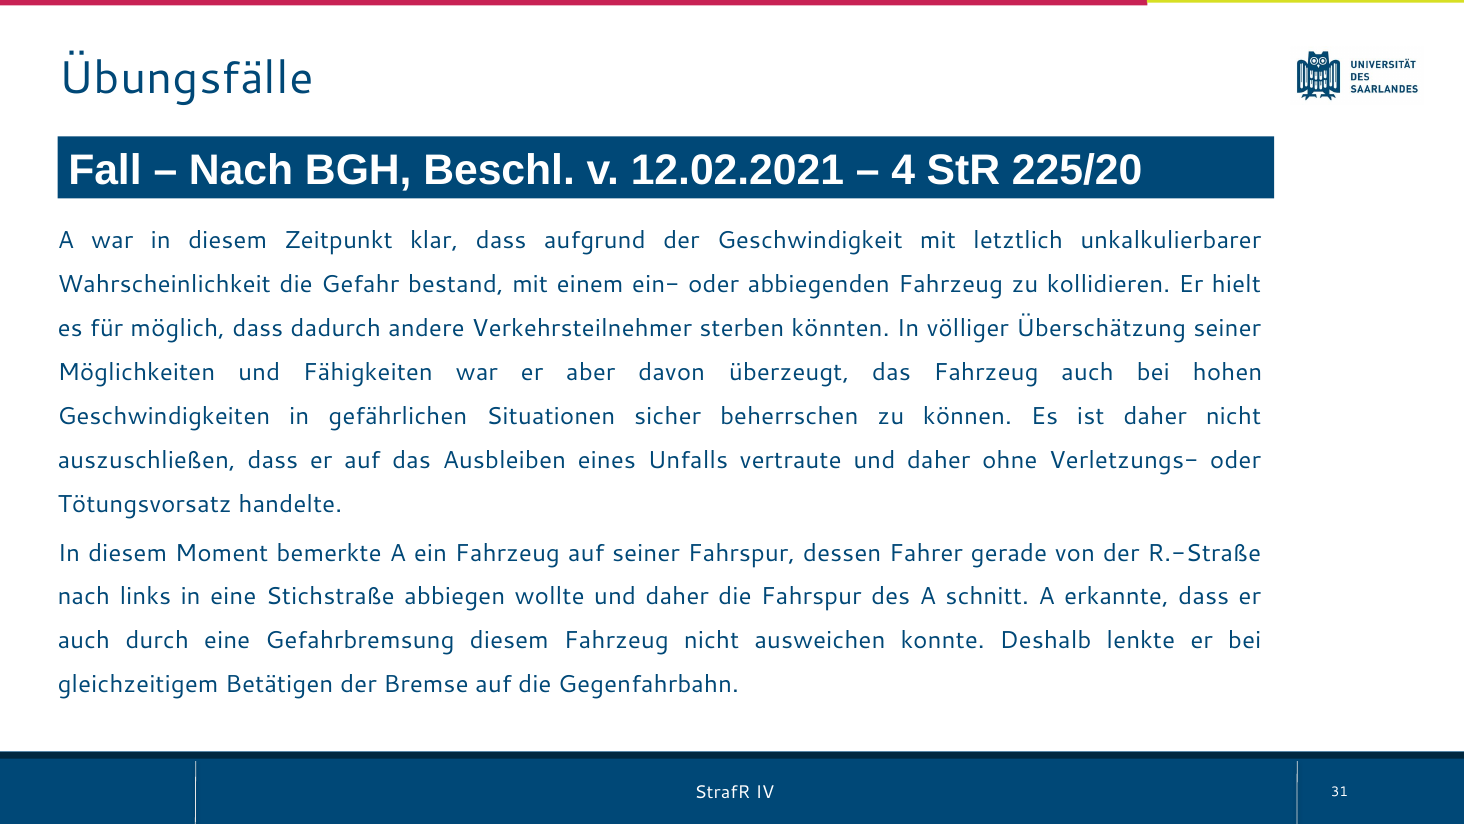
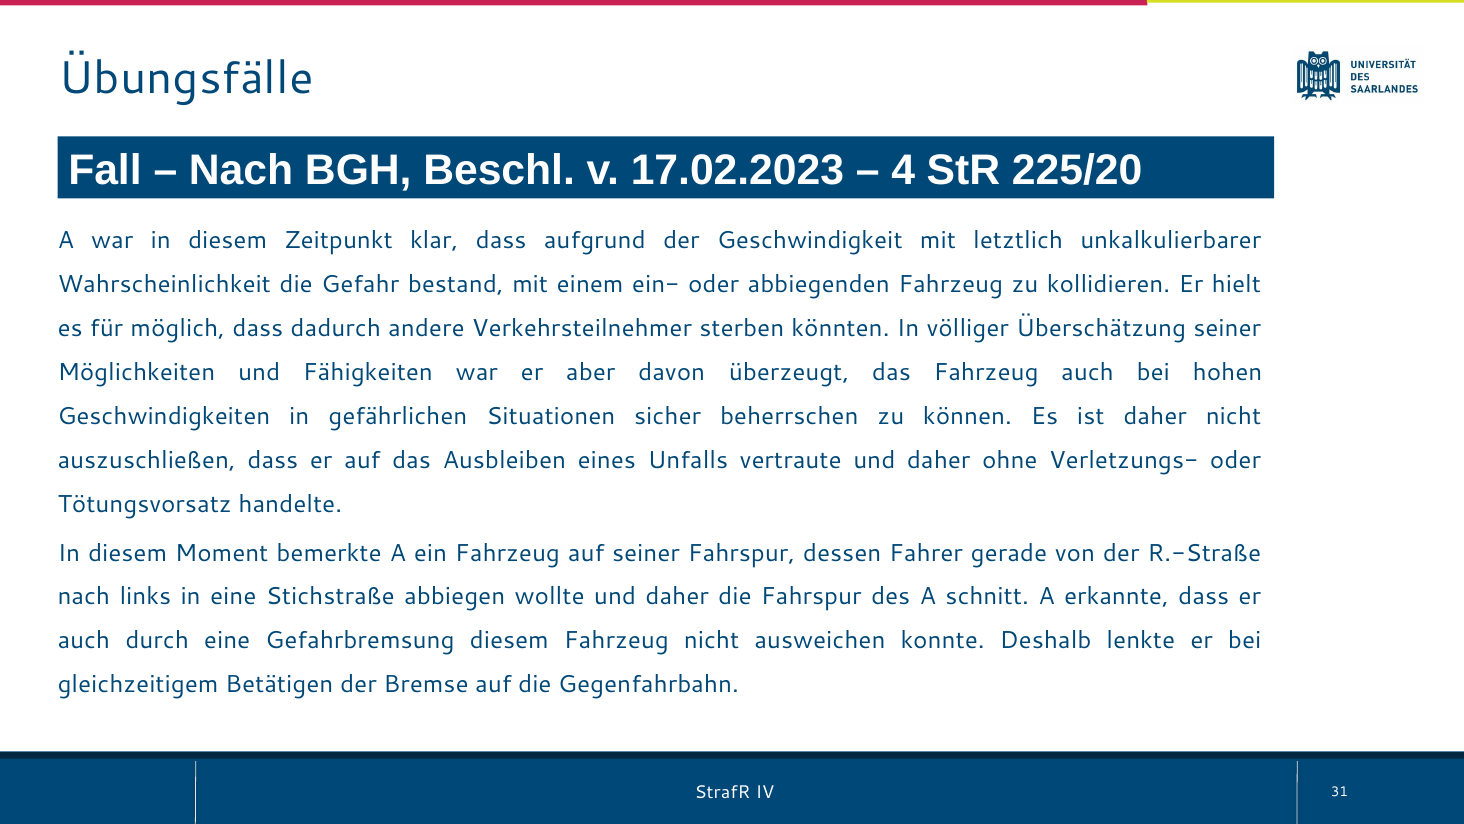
12.02.2021: 12.02.2021 -> 17.02.2023 (737, 170)
